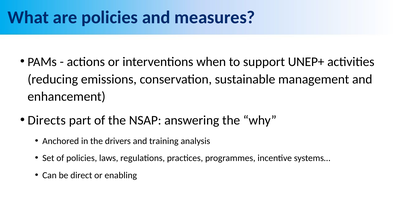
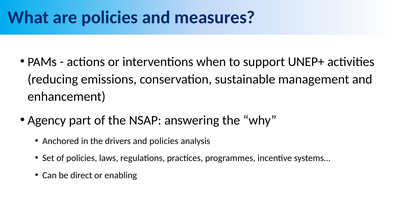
Directs: Directs -> Agency (47, 120)
and training: training -> policies (164, 141)
